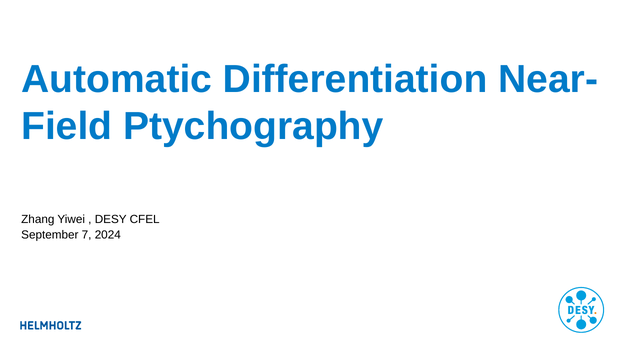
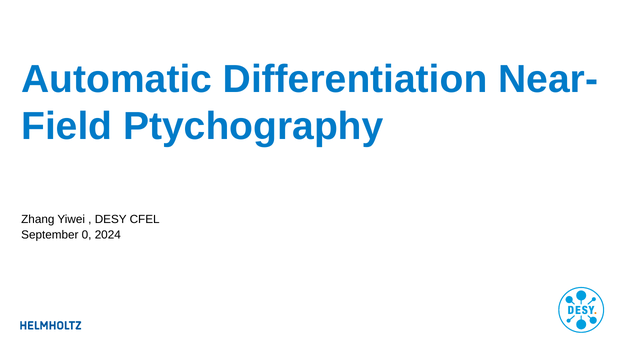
7: 7 -> 0 (87, 235)
